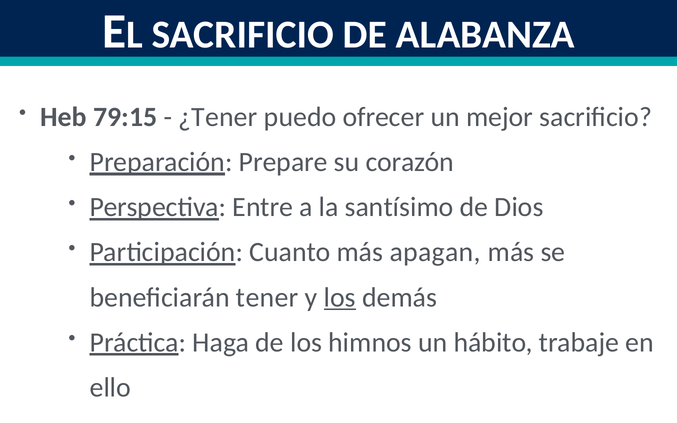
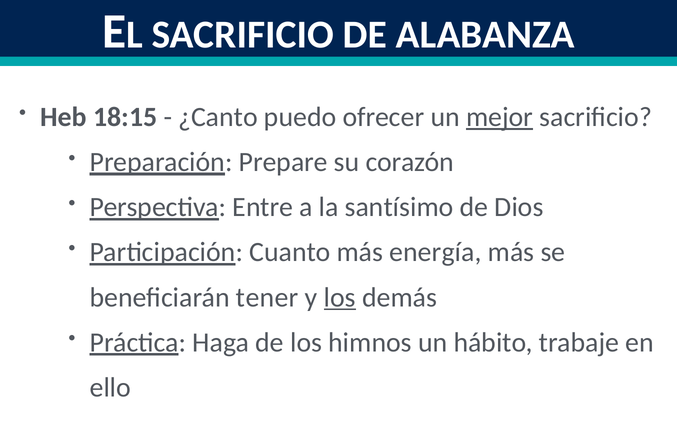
79:15: 79:15 -> 18:15 (125, 117)
¿Tener: ¿Tener -> ¿Canto (218, 117)
mejor underline: none -> present (500, 117)
apagan: apagan -> energía (435, 252)
